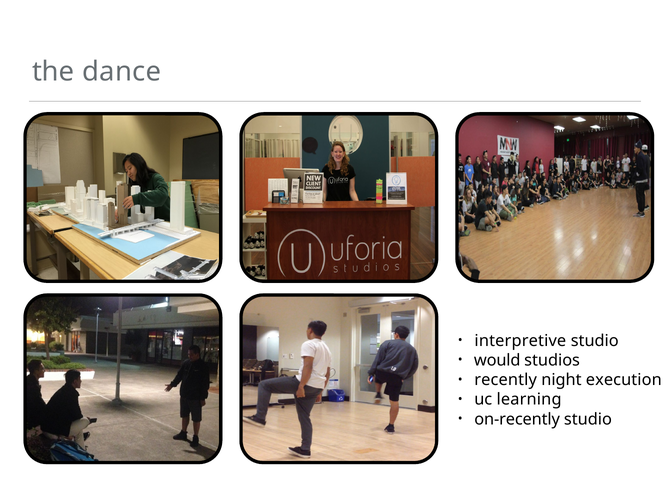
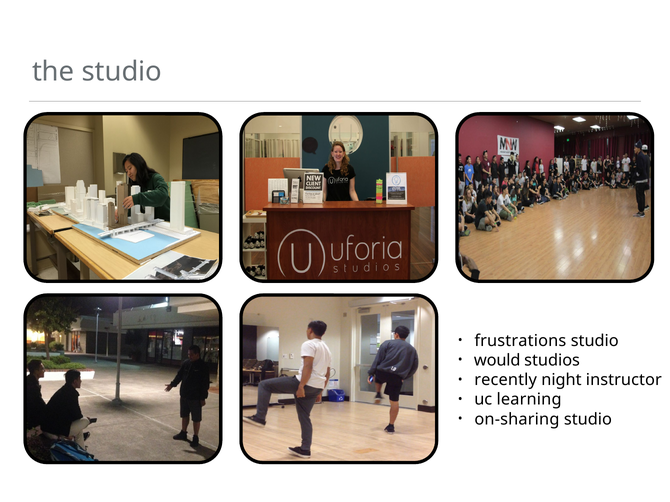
the dance: dance -> studio (122, 72)
interpretive: interpretive -> frustrations (520, 341)
execution: execution -> instructor (624, 380)
on-recently: on-recently -> on-sharing (517, 420)
